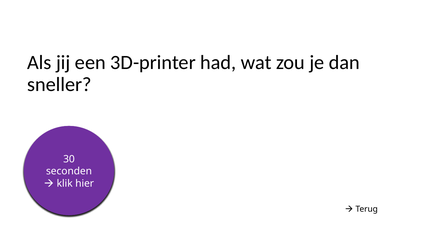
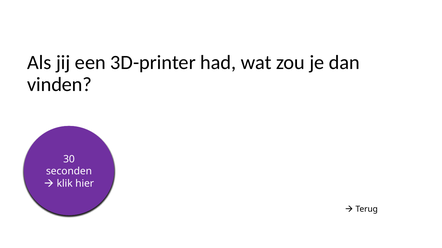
sneller: sneller -> vinden (60, 85)
